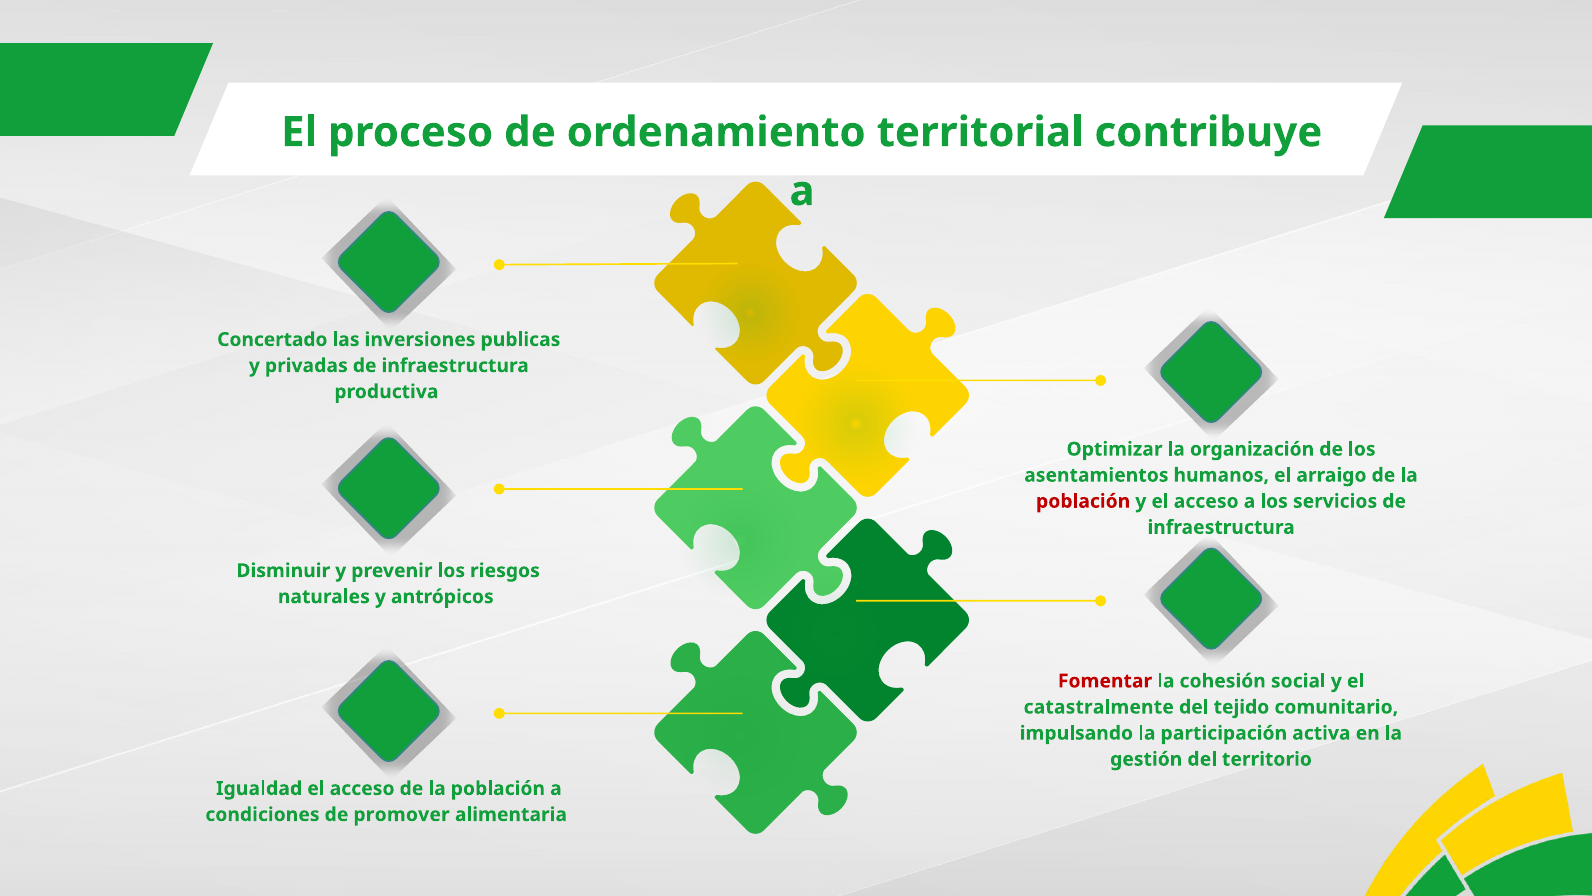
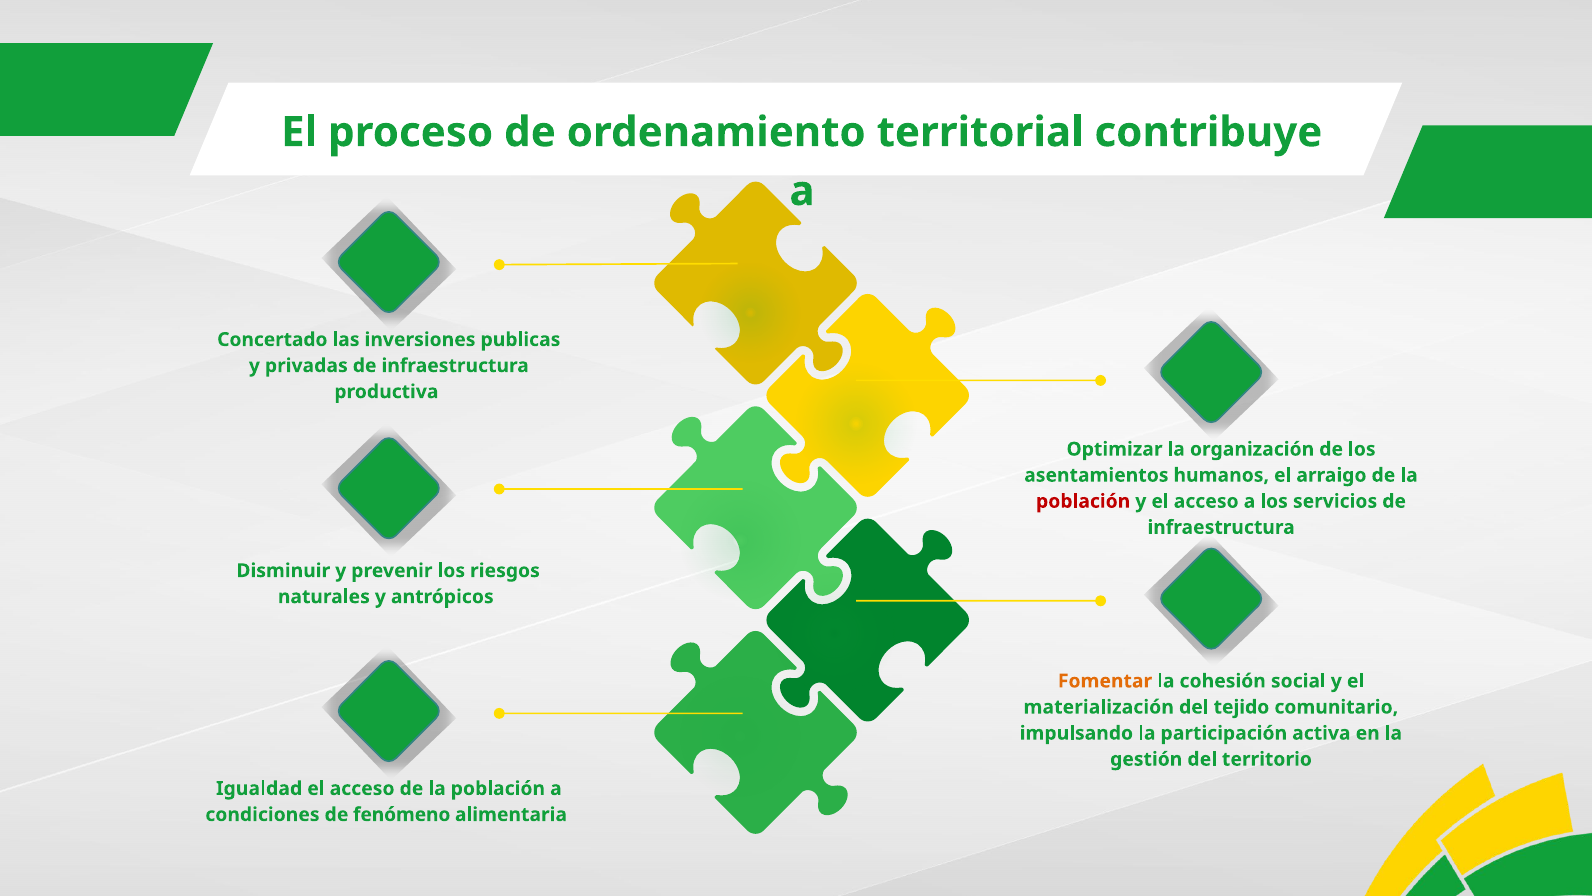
Fomentar colour: red -> orange (1105, 681)
catastralmente: catastralmente -> materialización (1099, 707)
promover: promover -> fenómeno (402, 814)
